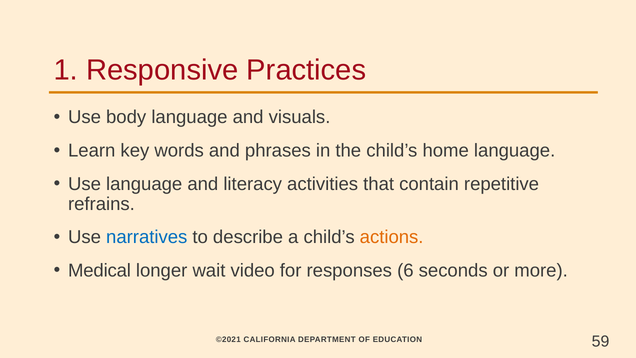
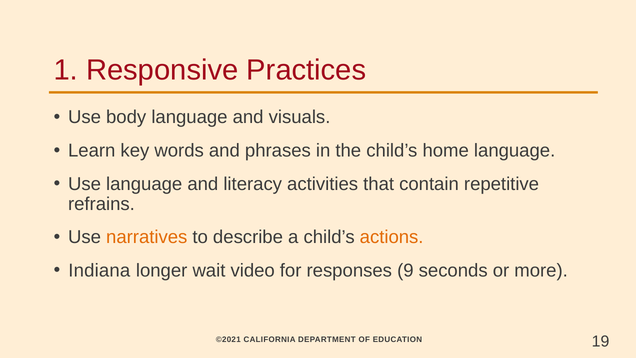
narratives colour: blue -> orange (147, 237)
Medical: Medical -> Indiana (99, 270)
6: 6 -> 9 (405, 270)
59: 59 -> 19 (601, 341)
